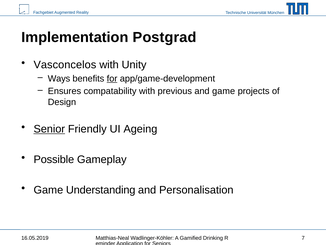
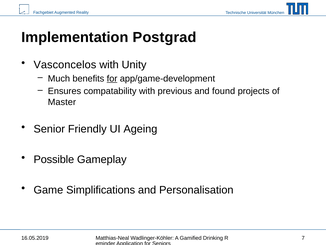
Ways: Ways -> Much (59, 78)
and game: game -> found (224, 91)
Design: Design -> Master (62, 102)
Senior underline: present -> none (49, 129)
Understanding: Understanding -> Simplifications (101, 190)
